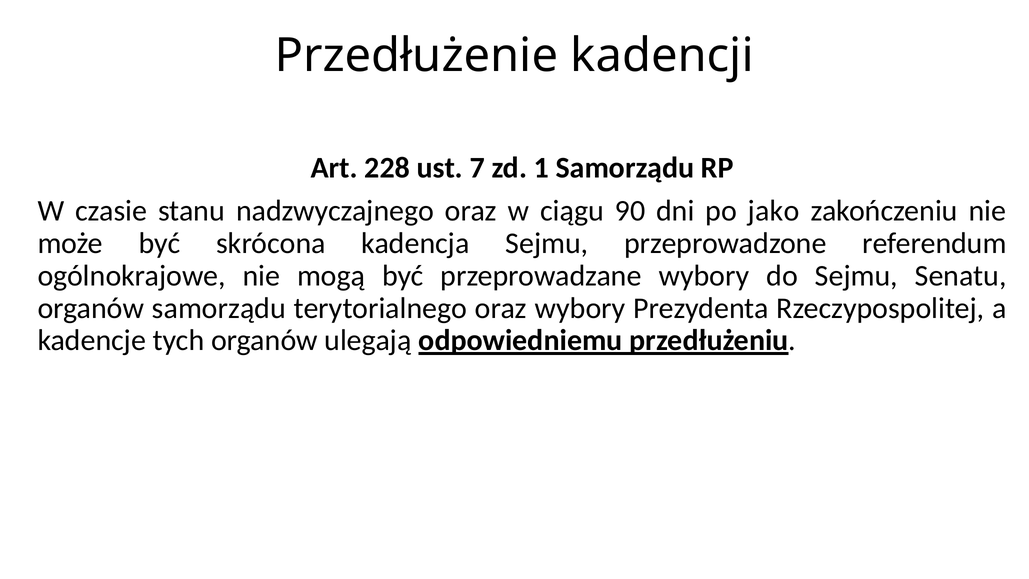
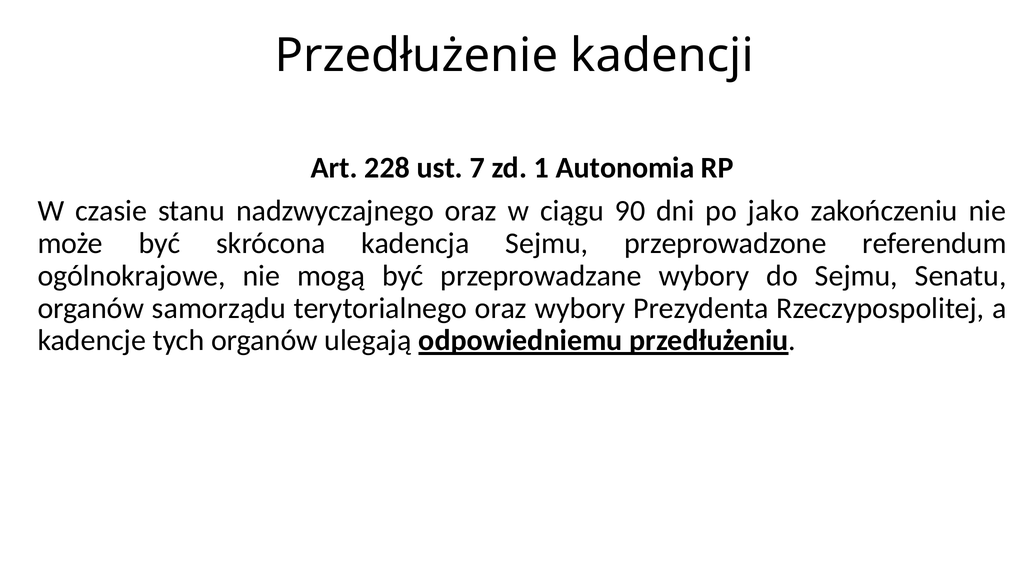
1 Samorządu: Samorządu -> Autonomia (625, 168)
